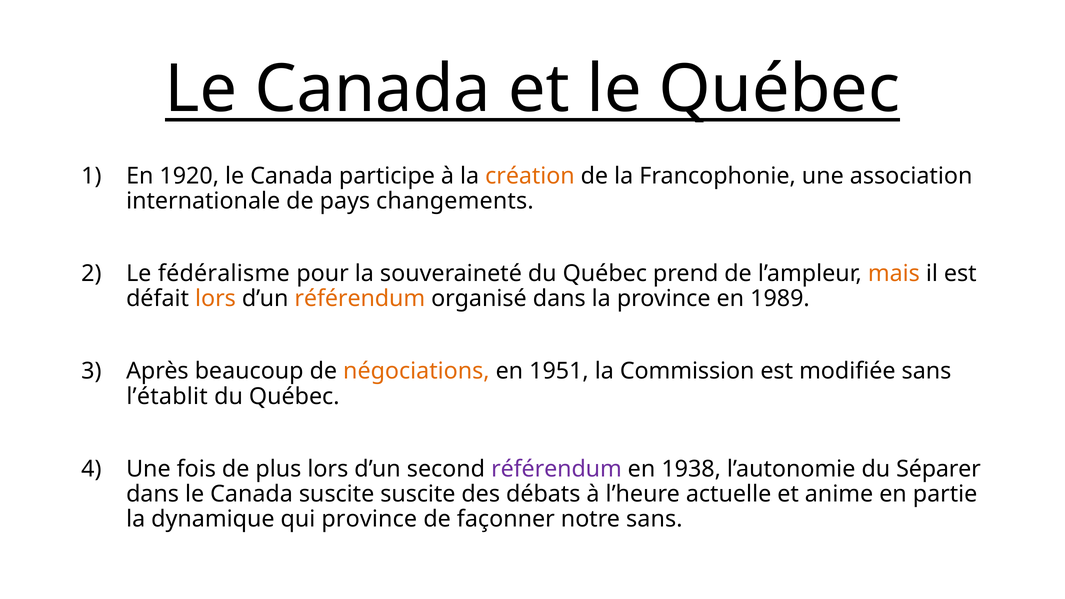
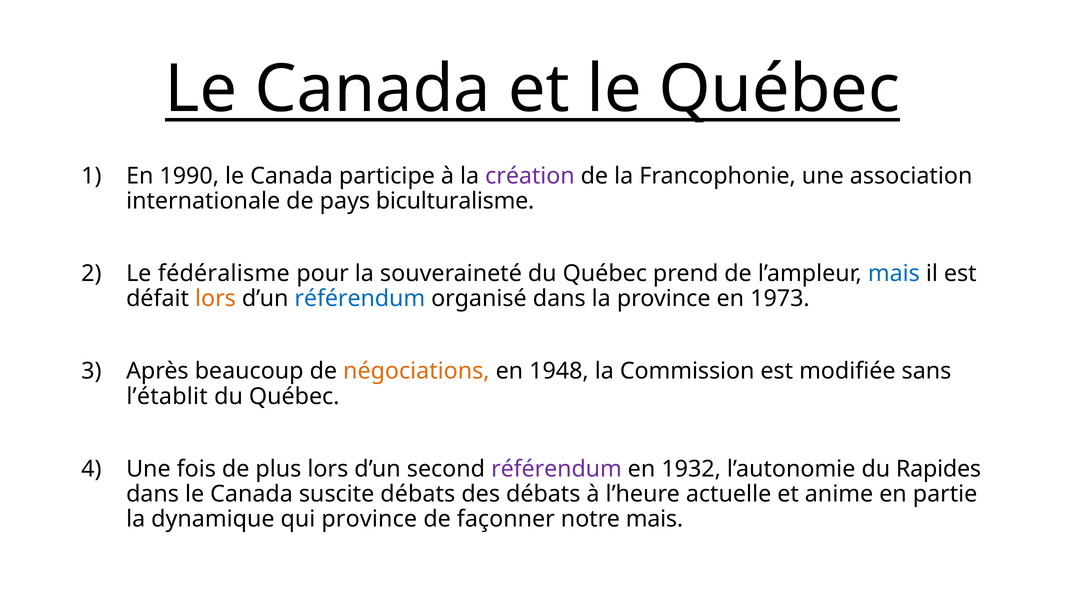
1920: 1920 -> 1990 (189, 176)
création colour: orange -> purple (530, 176)
changements: changements -> biculturalisme (455, 201)
mais colour: orange -> blue (894, 274)
référendum colour: orange -> blue (360, 299)
1989: 1989 -> 1973 (780, 299)
1951: 1951 -> 1948 (559, 371)
1938: 1938 -> 1932 (691, 469)
Séparer: Séparer -> Rapides (939, 469)
suscite suscite: suscite -> débats (418, 494)
notre sans: sans -> mais (654, 519)
